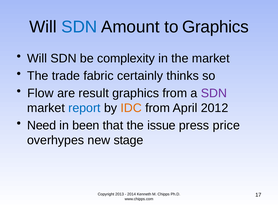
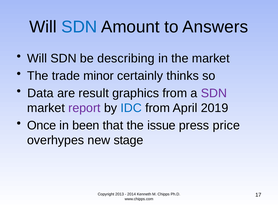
to Graphics: Graphics -> Answers (215, 27)
complexity: complexity -> describing (126, 58)
fabric: fabric -> minor (99, 76)
Flow: Flow -> Data (40, 93)
report colour: blue -> purple (84, 108)
IDC colour: orange -> blue (131, 108)
2012: 2012 -> 2019 (215, 108)
Need: Need -> Once (42, 125)
